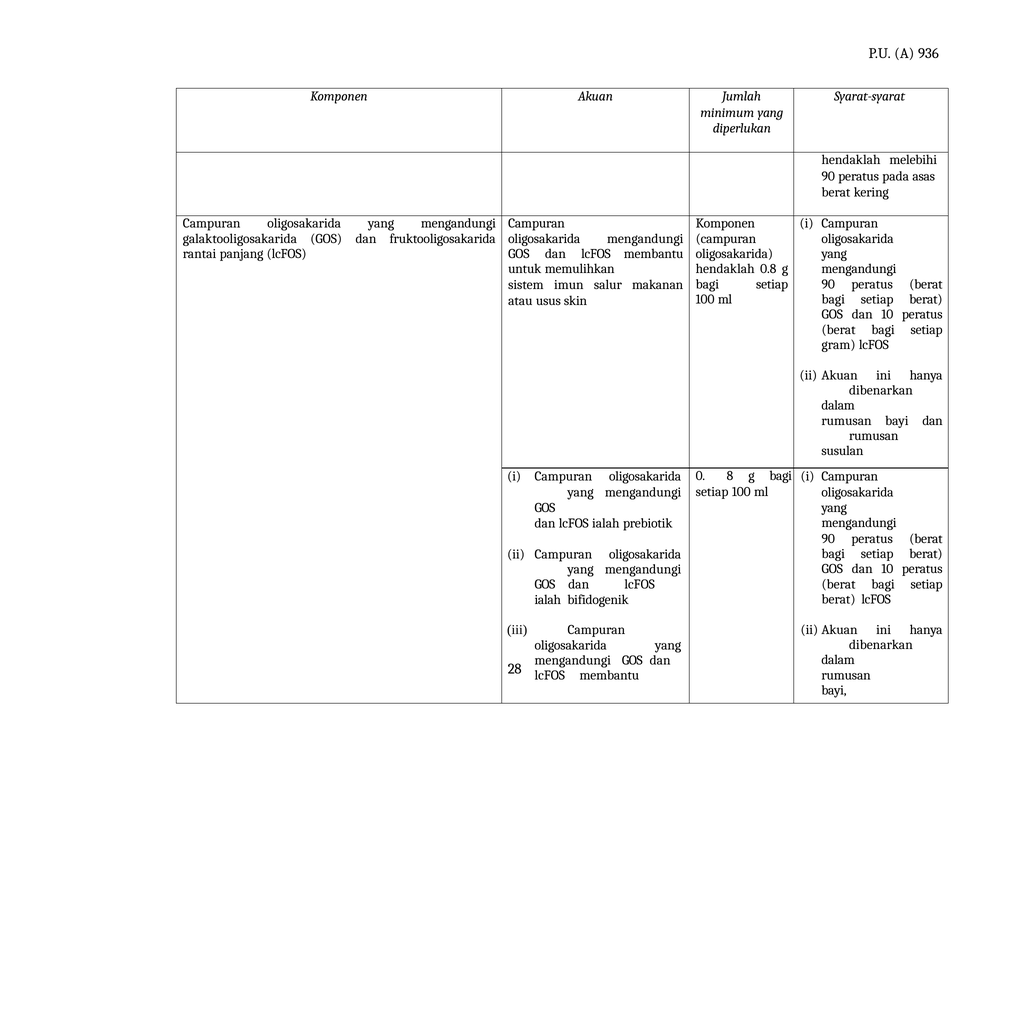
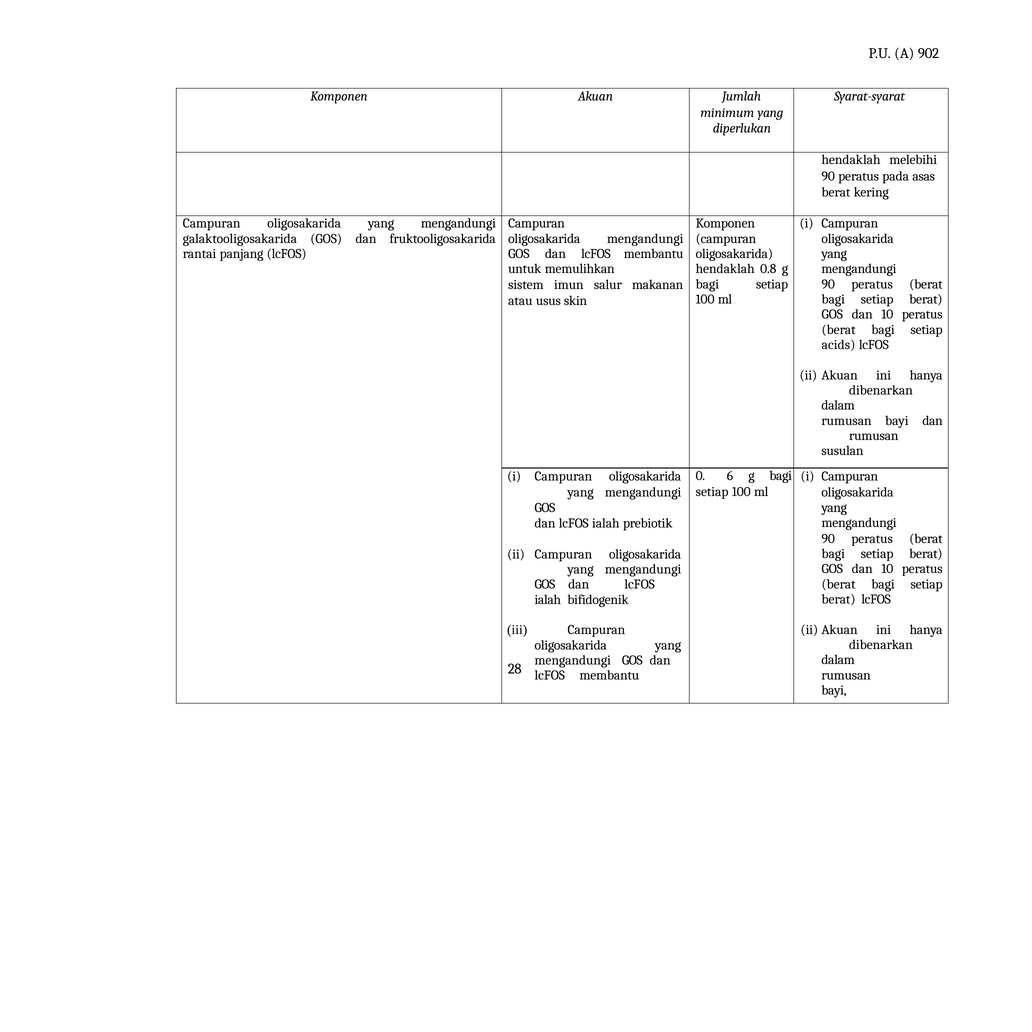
936: 936 -> 902 (929, 53)
gram: gram -> acids (839, 345)
8: 8 -> 6 (730, 476)
